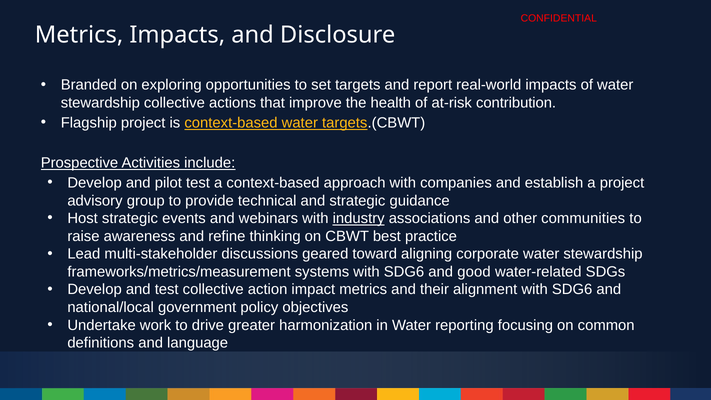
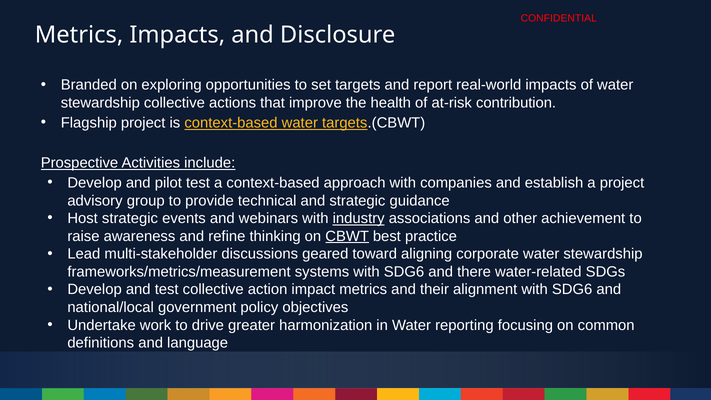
communities: communities -> achievement (583, 218)
CBWT underline: none -> present (347, 236)
good: good -> there (474, 272)
